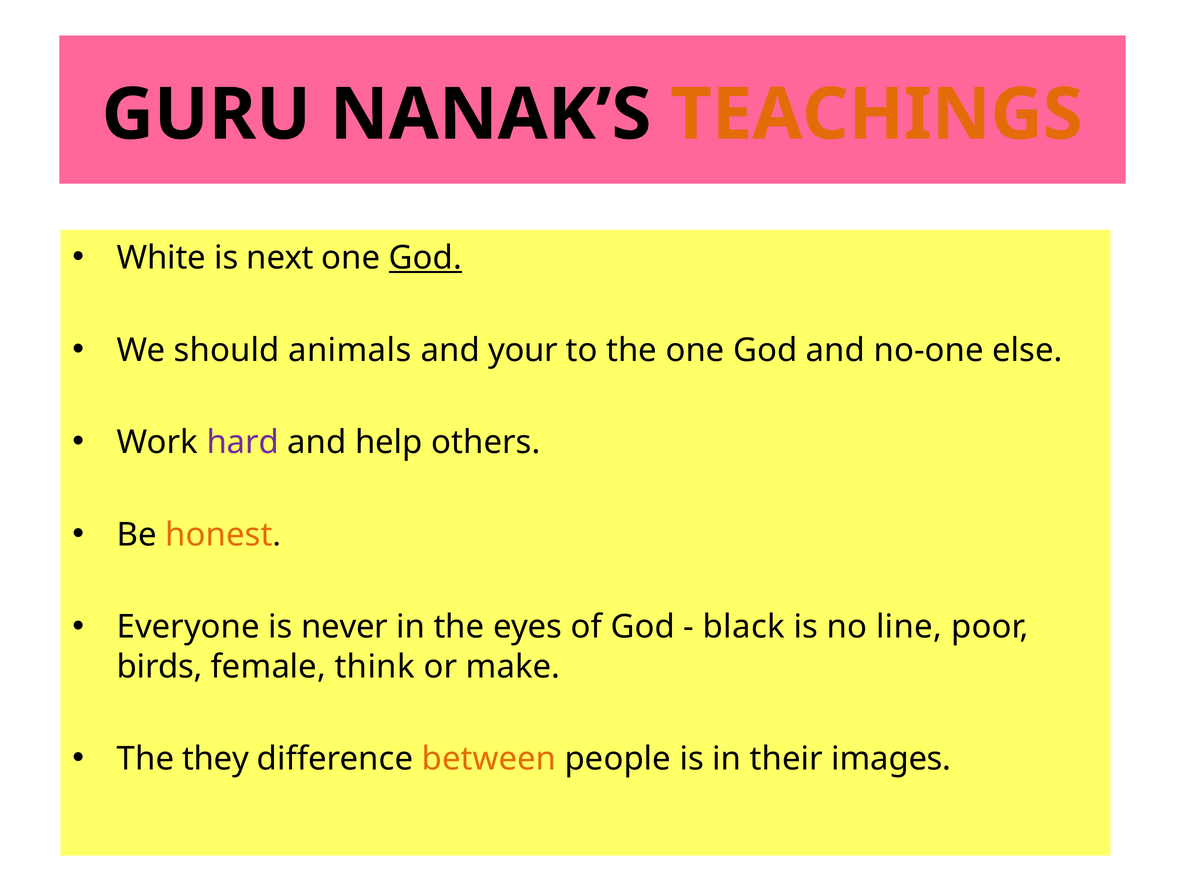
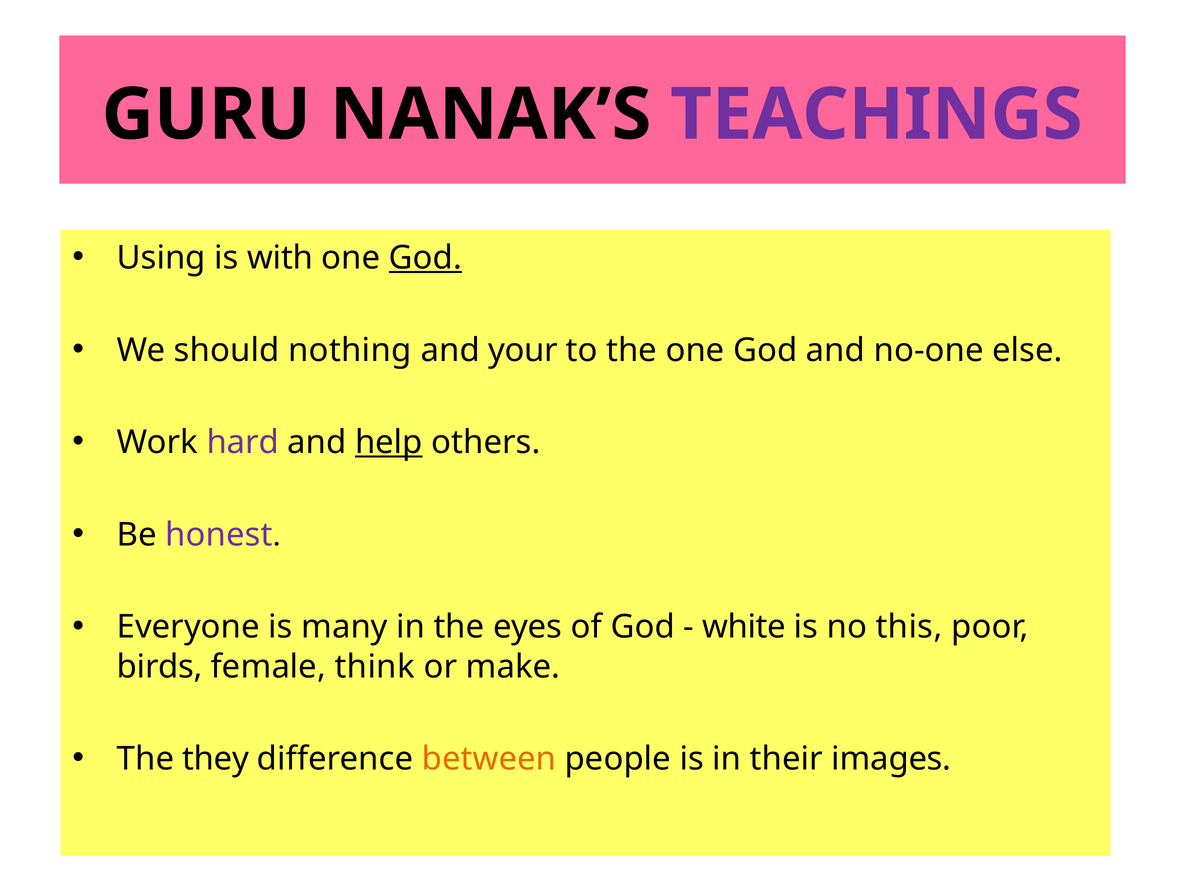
TEACHINGS colour: orange -> purple (876, 115)
White: White -> Using (161, 258)
next: next -> with (280, 258)
animals: animals -> nothing (350, 350)
help underline: none -> present (389, 442)
honest colour: orange -> purple (219, 535)
never: never -> many (344, 627)
black: black -> white (744, 627)
line: line -> this (909, 627)
